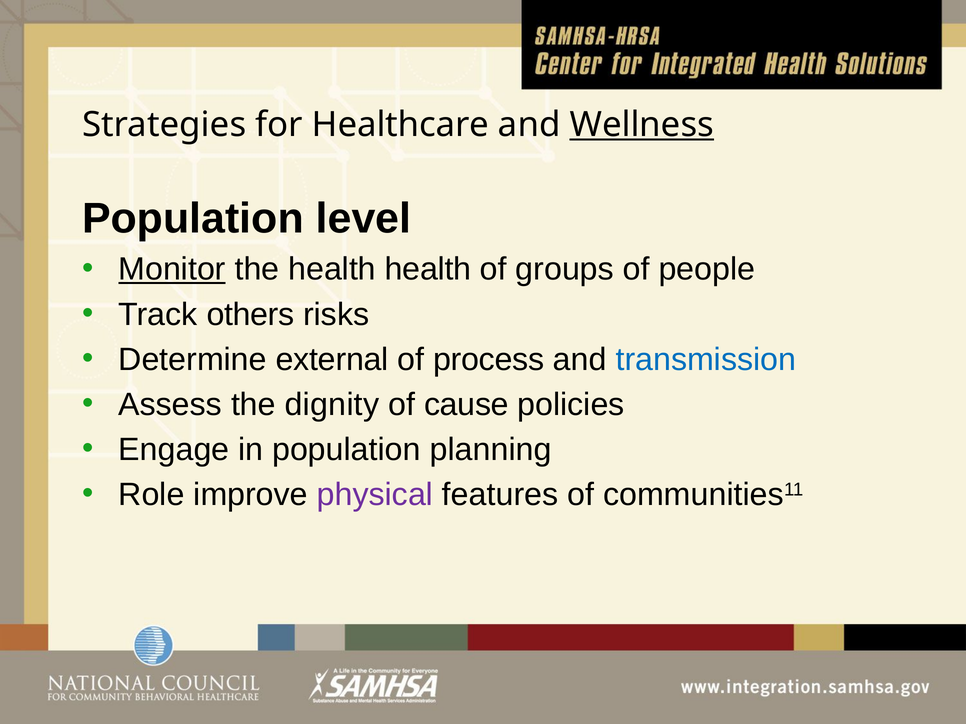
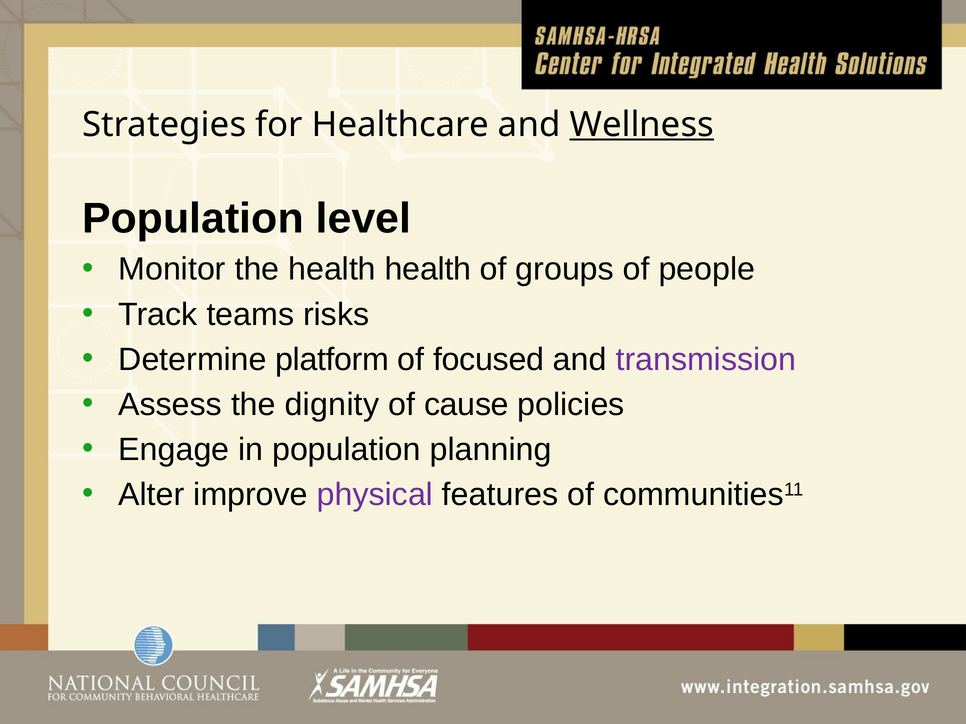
Monitor underline: present -> none (172, 270)
others: others -> teams (250, 315)
external: external -> platform (332, 360)
process: process -> focused (489, 360)
transmission colour: blue -> purple (706, 360)
Role: Role -> Alter (151, 495)
